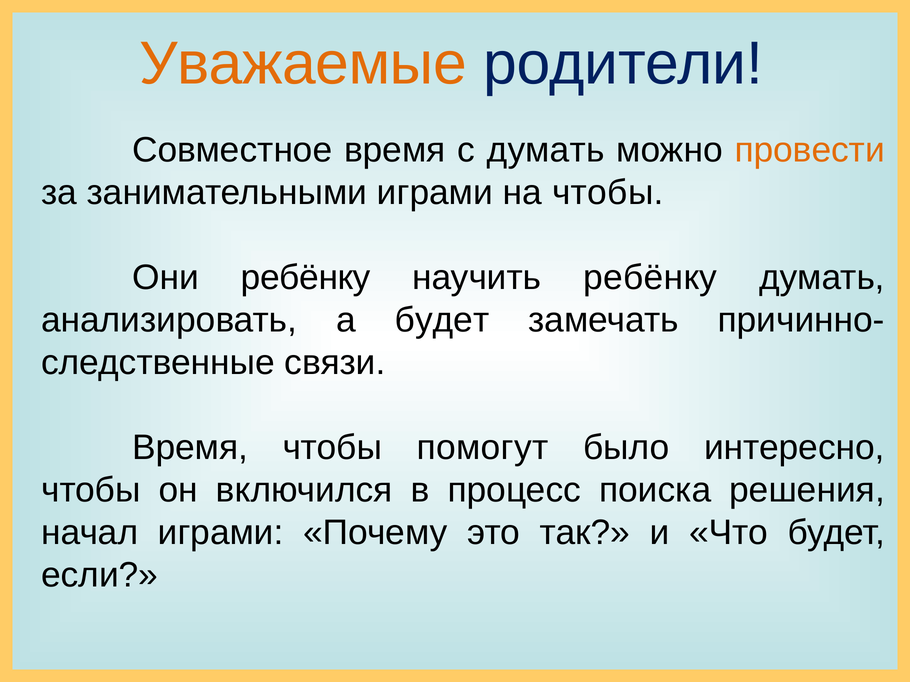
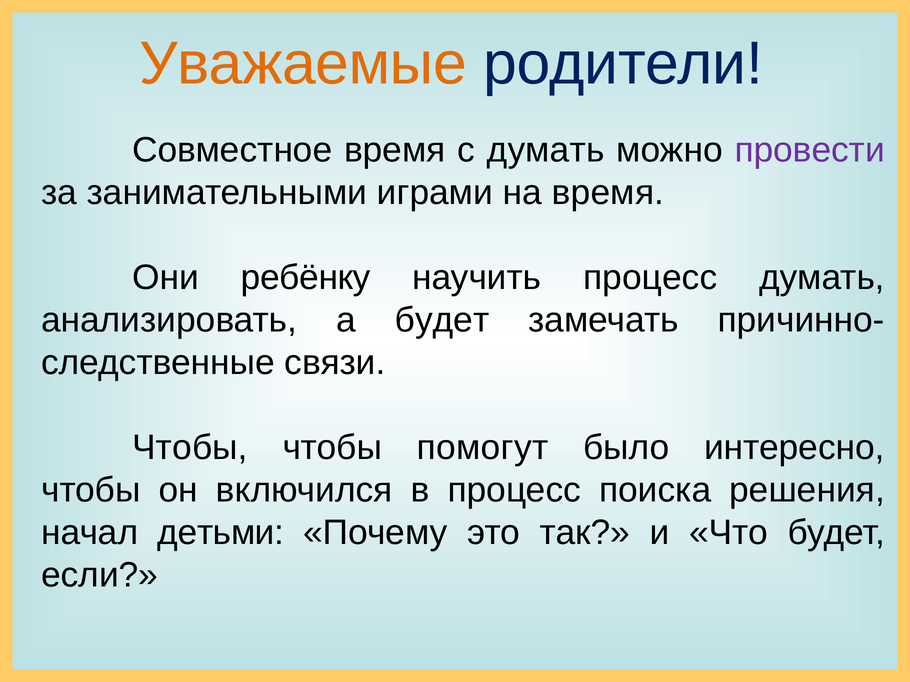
провести colour: orange -> purple (810, 150)
на чтобы: чтобы -> время (608, 193)
научить ребёнку: ребёнку -> процесс (650, 278)
Время: Время -> Чтобы (190, 448)
начал играми: играми -> детьми (221, 533)
